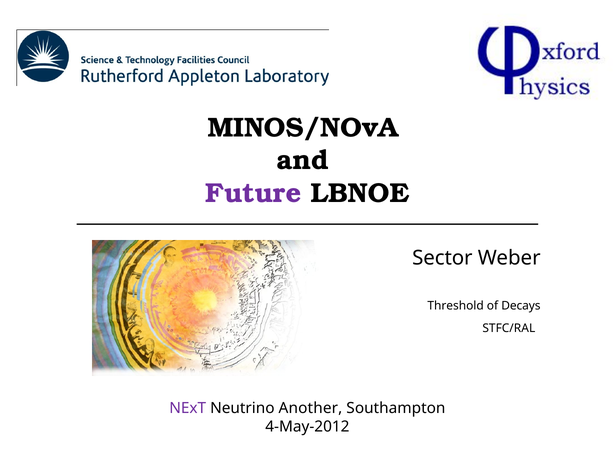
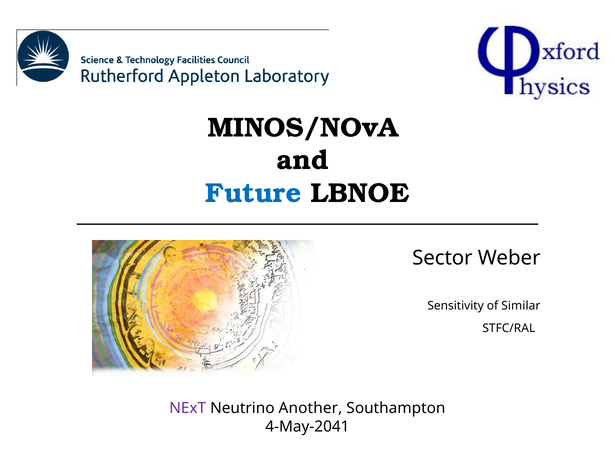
Future colour: purple -> blue (253, 193)
Threshold: Threshold -> Sensitivity (456, 306)
Decays: Decays -> Similar (521, 306)
4-May-2012: 4-May-2012 -> 4-May-2041 (307, 427)
